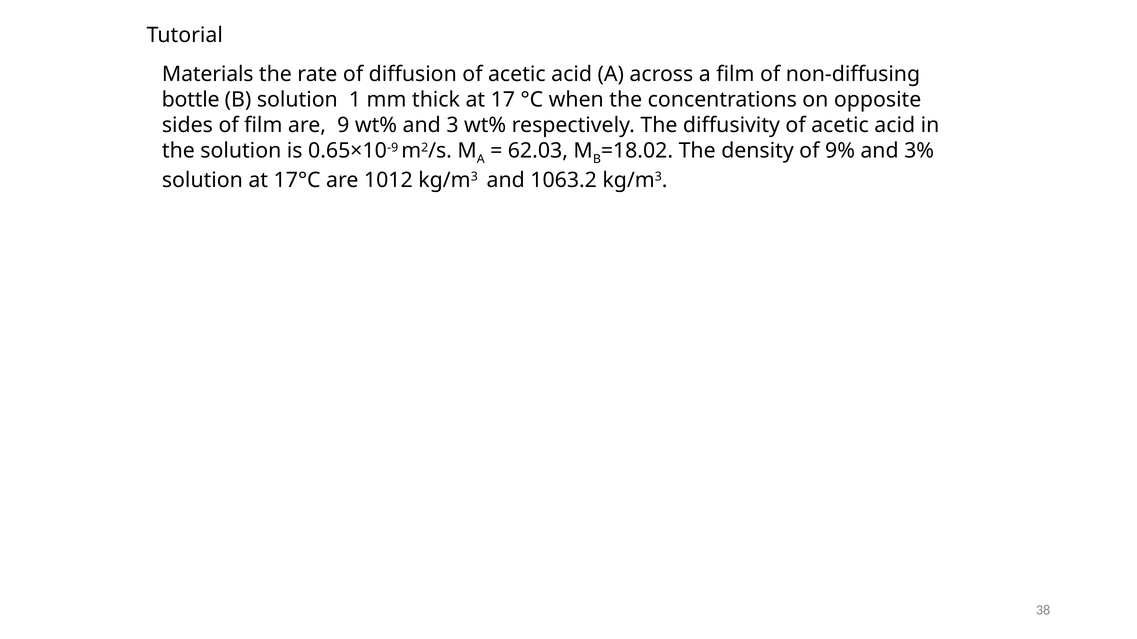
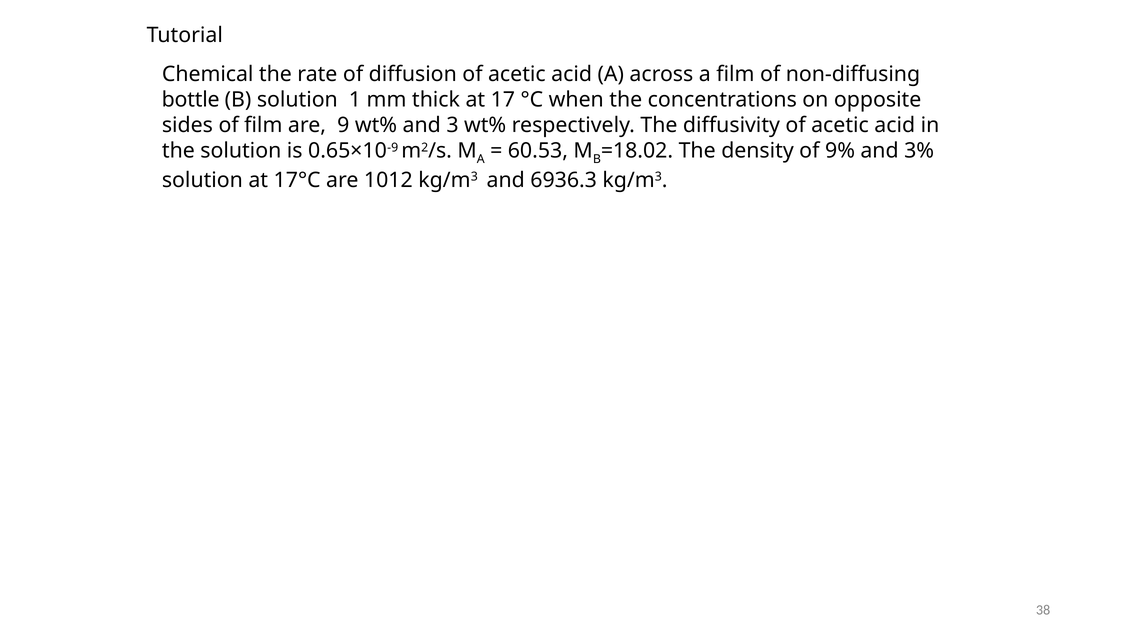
Materials: Materials -> Chemical (208, 74)
62.03: 62.03 -> 60.53 (538, 151)
1063.2: 1063.2 -> 6936.3 (564, 180)
